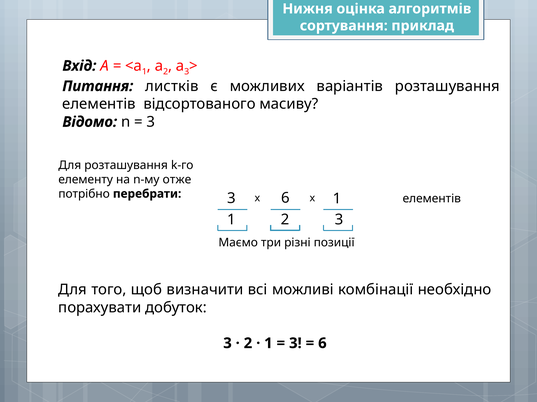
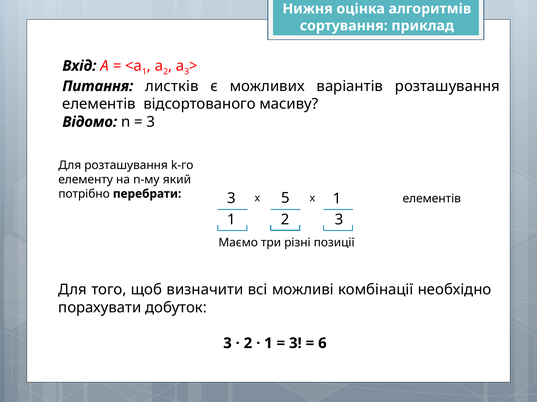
отже: отже -> який (177, 180)
перебрати 6: 6 -> 5 (285, 198)
